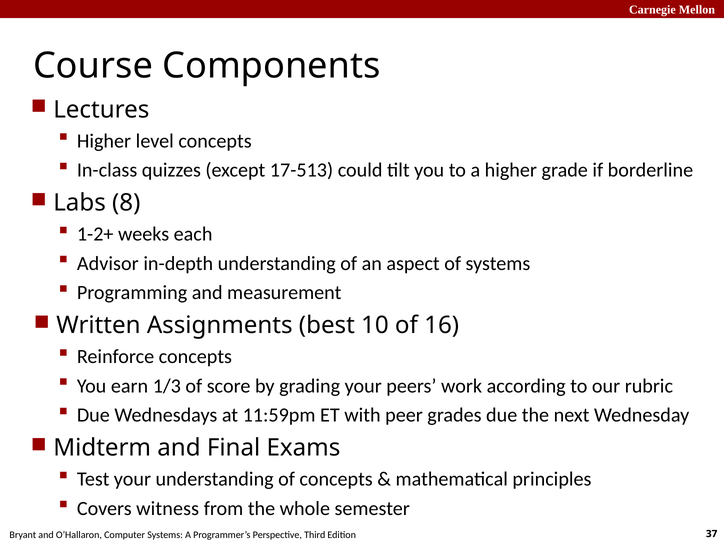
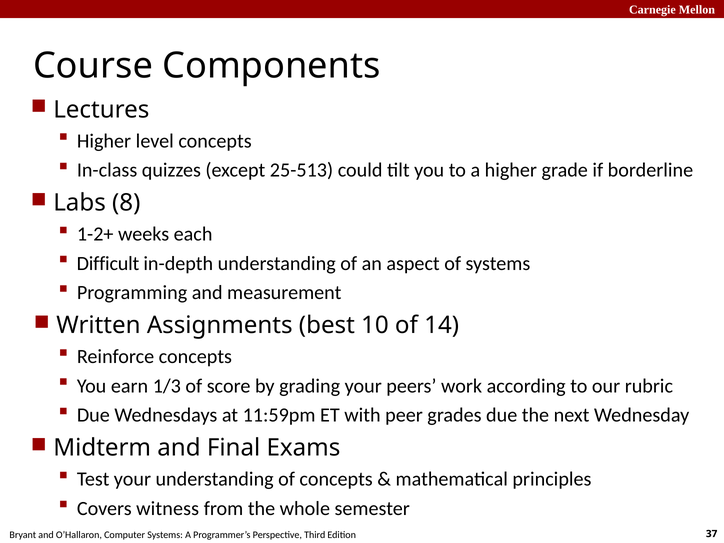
17-513: 17-513 -> 25-513 (302, 170)
Advisor: Advisor -> Difficult (108, 263)
16: 16 -> 14 (442, 326)
